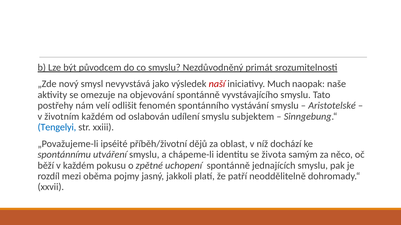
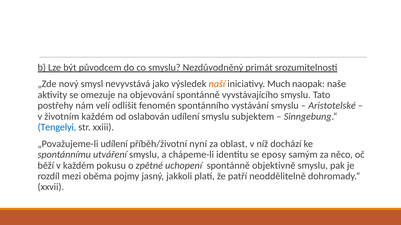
naší colour: red -> orange (217, 84)
„Považujeme-li ipséité: ipséité -> udílení (114, 144)
dějů: dějů -> nyní (198, 144)
života: života -> eposy (274, 155)
jednajících: jednajících -> objektivně (274, 166)
